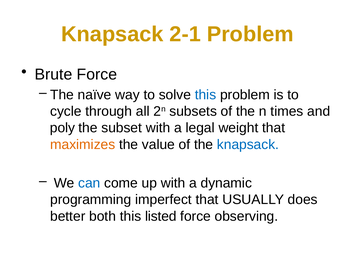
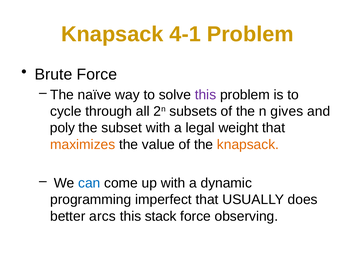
2-1: 2-1 -> 4-1 (185, 34)
this colour: blue -> purple (205, 95)
times: times -> gives (287, 111)
knapsack colour: blue -> orange (248, 145)
both: both -> arcs (102, 216)
listed: listed -> stack (161, 216)
